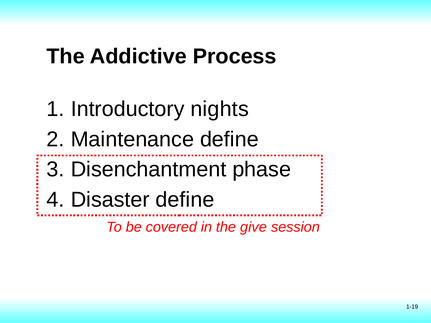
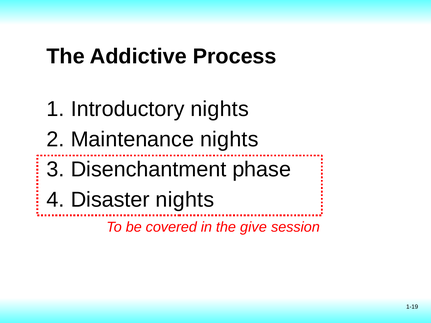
Maintenance define: define -> nights (229, 139)
Disaster define: define -> nights (185, 200)
